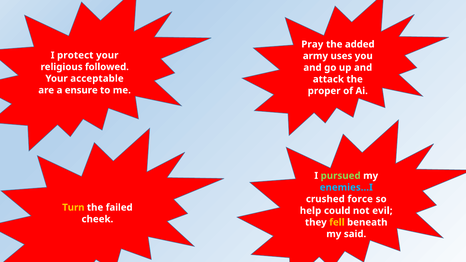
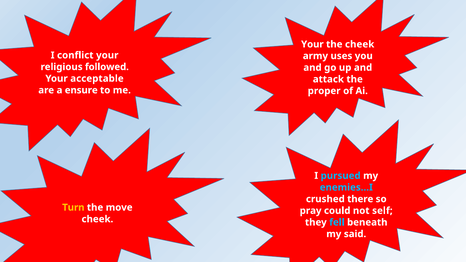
Pray: Pray -> Your (312, 44)
the added: added -> cheek (360, 44)
protect: protect -> conflict (75, 55)
pursued colour: light green -> light blue (341, 176)
force: force -> there (360, 199)
failed: failed -> move (119, 208)
help: help -> pray (311, 211)
evil: evil -> self (382, 211)
fell colour: yellow -> light blue (337, 222)
